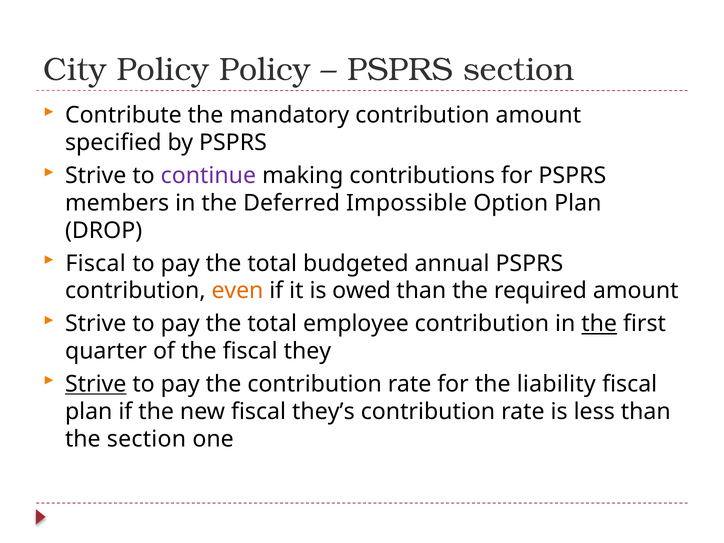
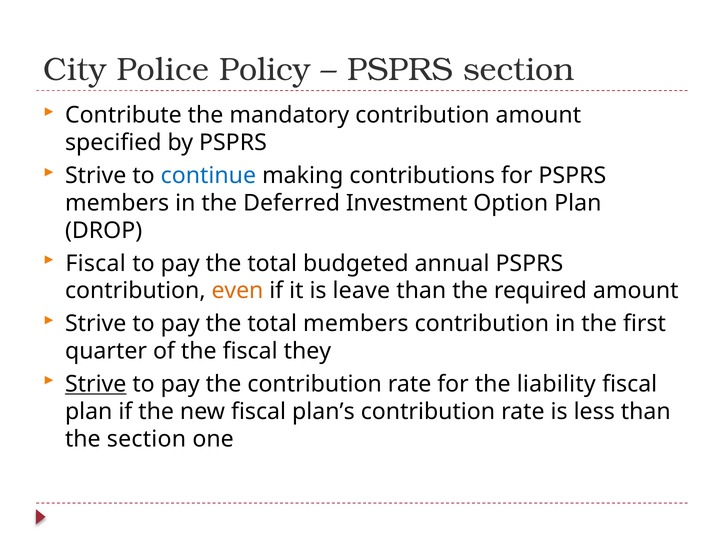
City Policy: Policy -> Police (163, 70)
continue colour: purple -> blue (208, 176)
Impossible: Impossible -> Investment (407, 203)
owed: owed -> leave (361, 291)
total employee: employee -> members (356, 324)
the underline: present -> none (599, 324)
they’s: they’s -> plan’s (323, 411)
